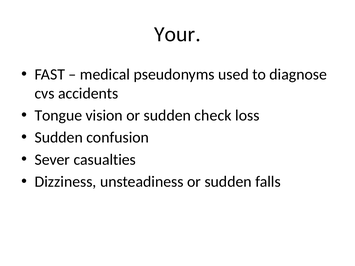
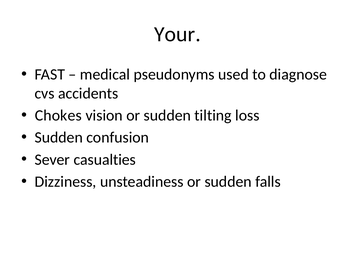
Tongue: Tongue -> Chokes (58, 116)
check: check -> tilting (213, 116)
